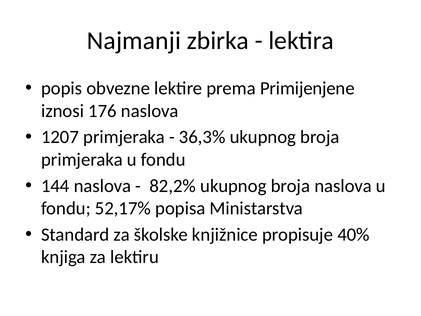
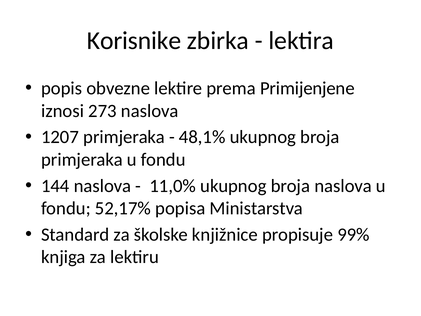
Najmanji: Najmanji -> Korisnike (134, 41)
176: 176 -> 273 (102, 111)
36,3%: 36,3% -> 48,1% (202, 137)
82,2%: 82,2% -> 11,0% (173, 186)
40%: 40% -> 99% (353, 234)
